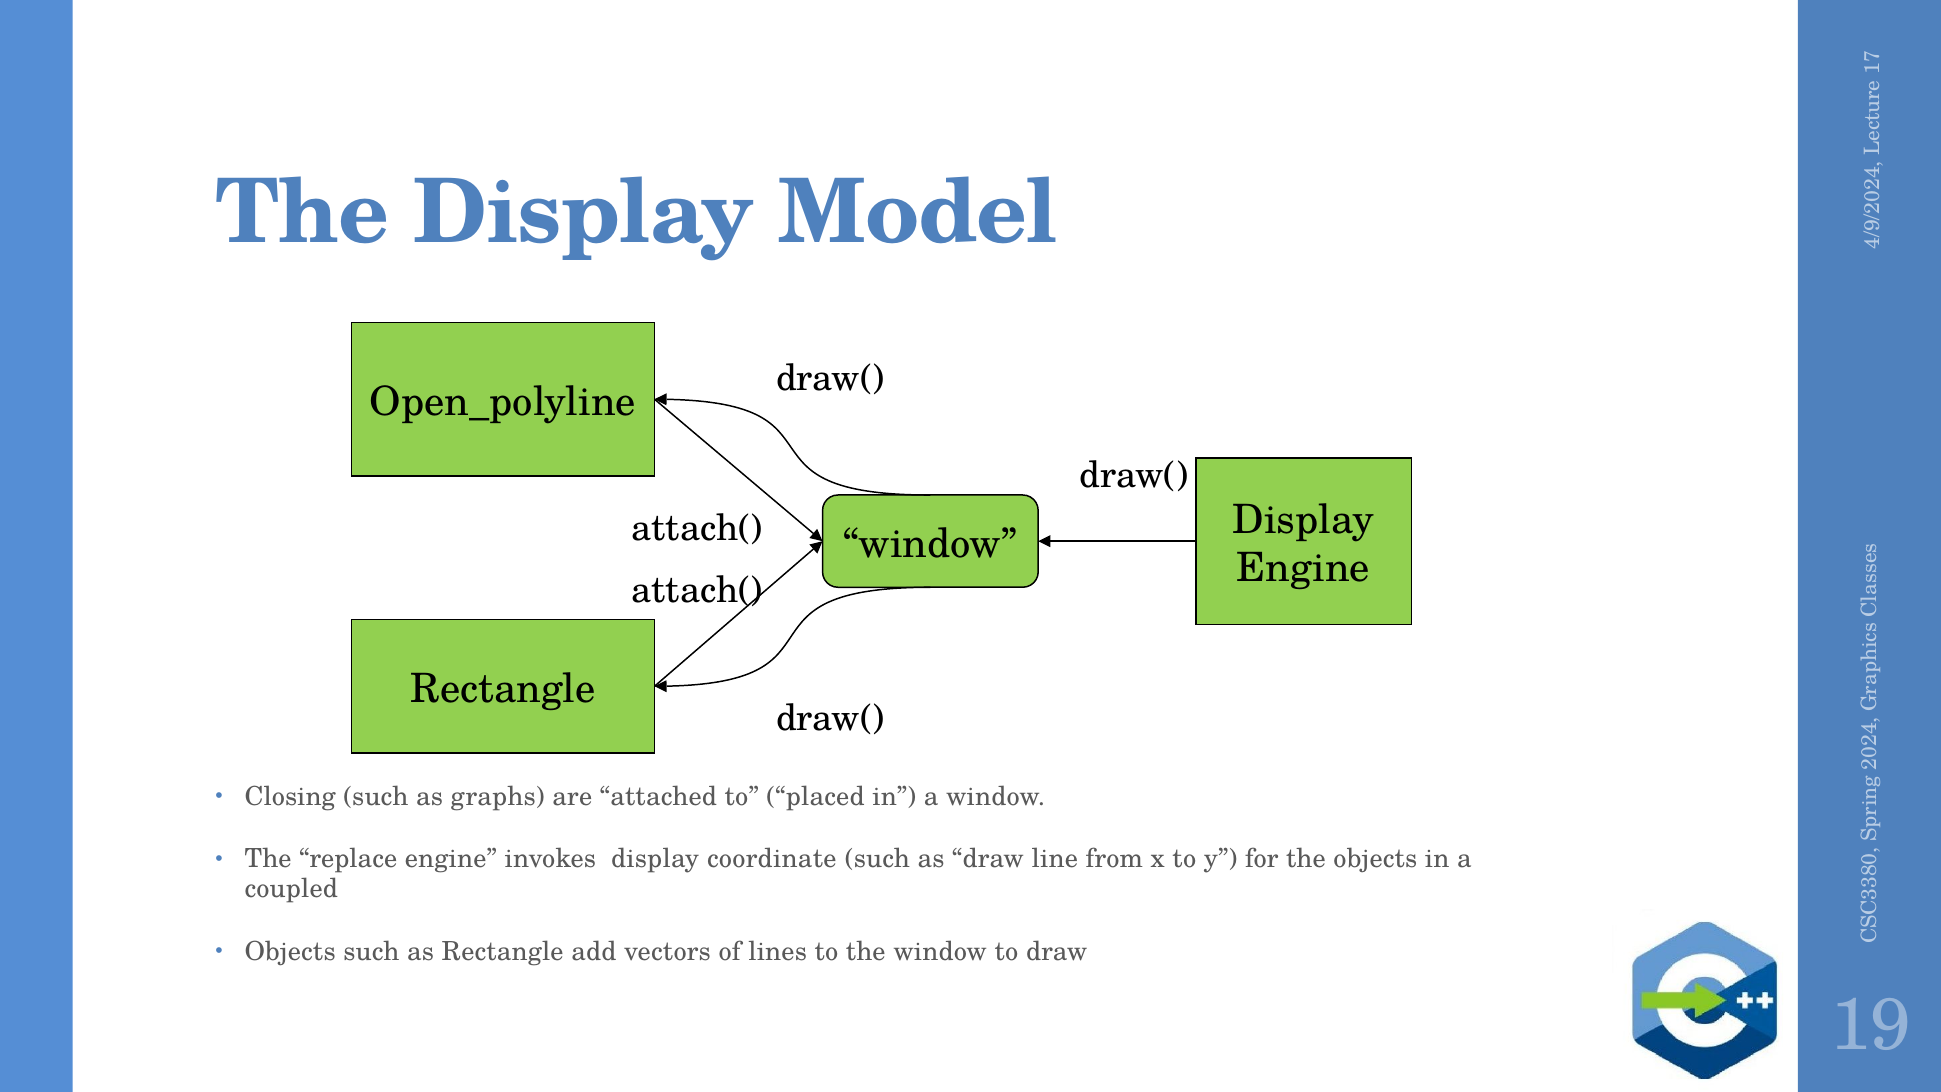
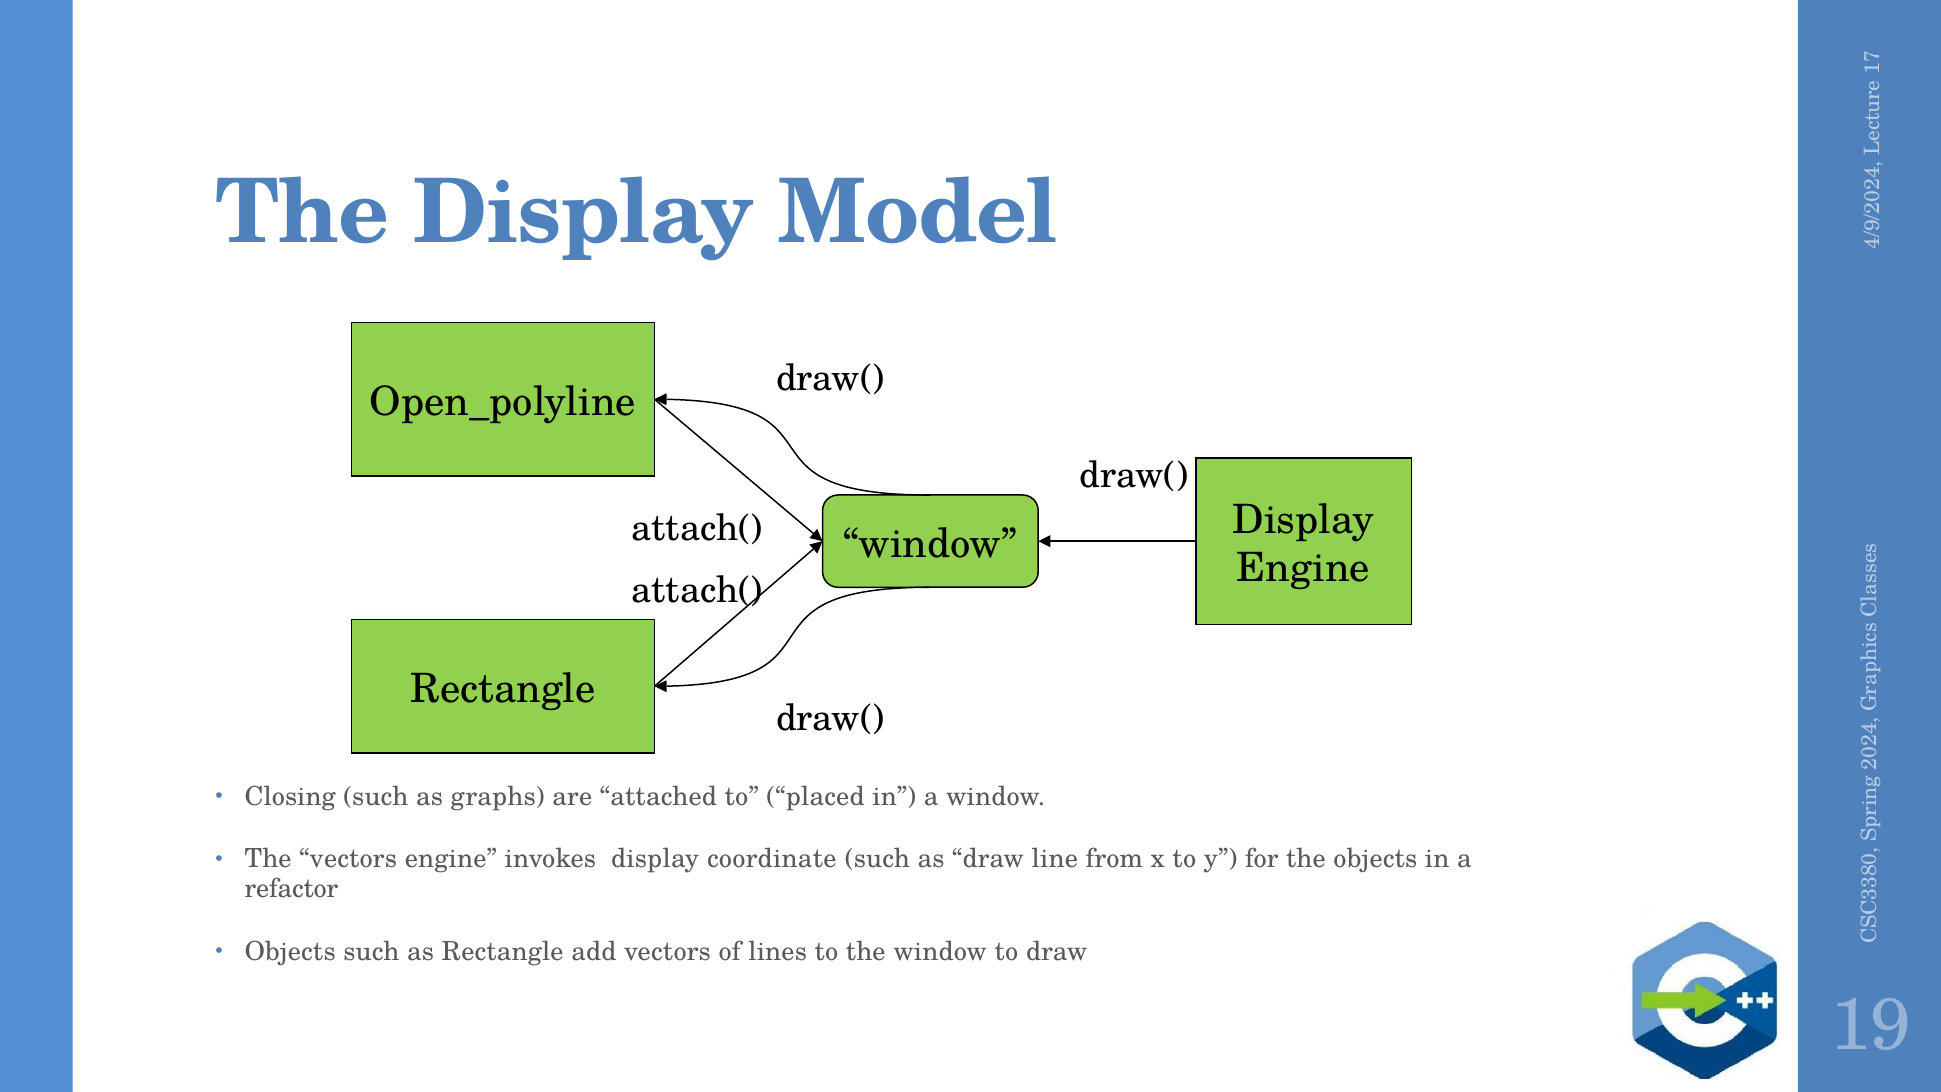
The replace: replace -> vectors (348, 859)
coupled: coupled -> refactor (291, 889)
